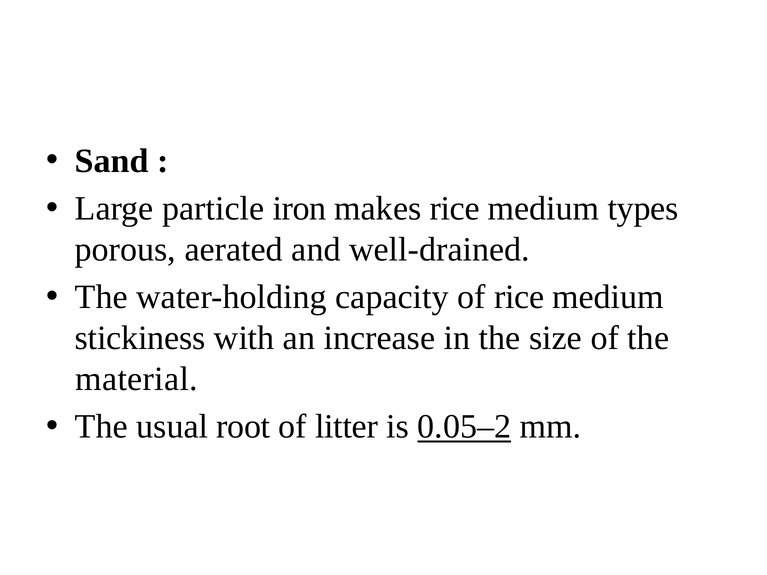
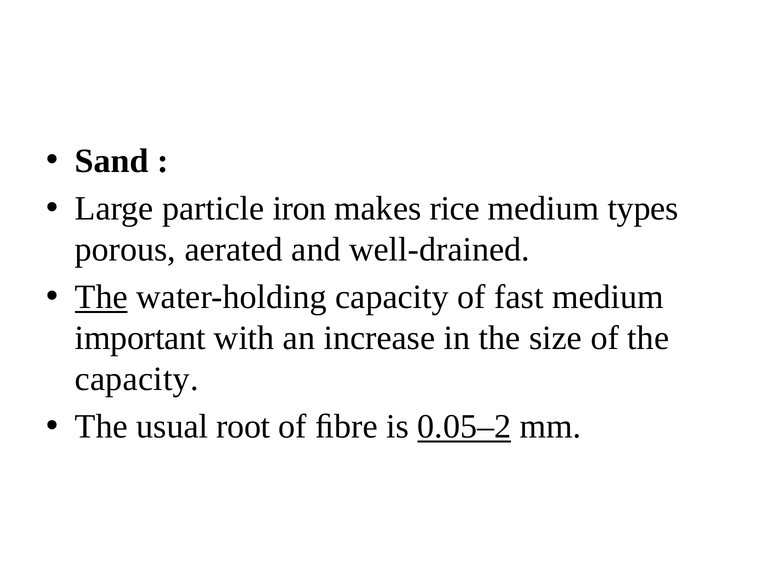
The underline: none -> present (101, 297)
of rice: rice -> fast (519, 297)
stickiness: stickiness -> important (140, 338)
material: material -> capacity (137, 379)
litter: litter -> ﬁbre (346, 427)
